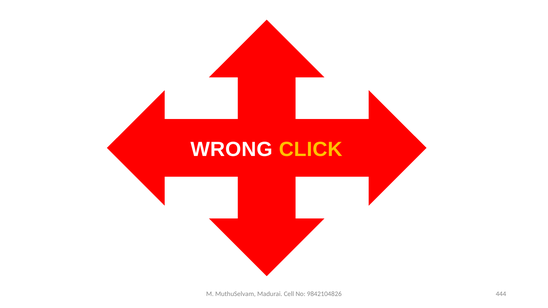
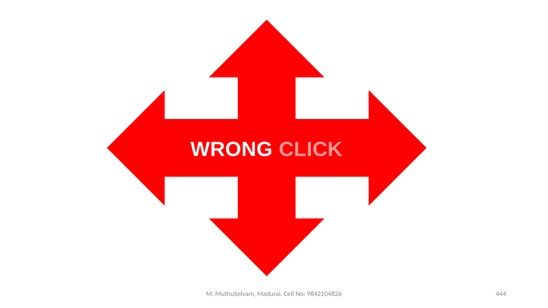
CLICK colour: yellow -> pink (311, 149)
